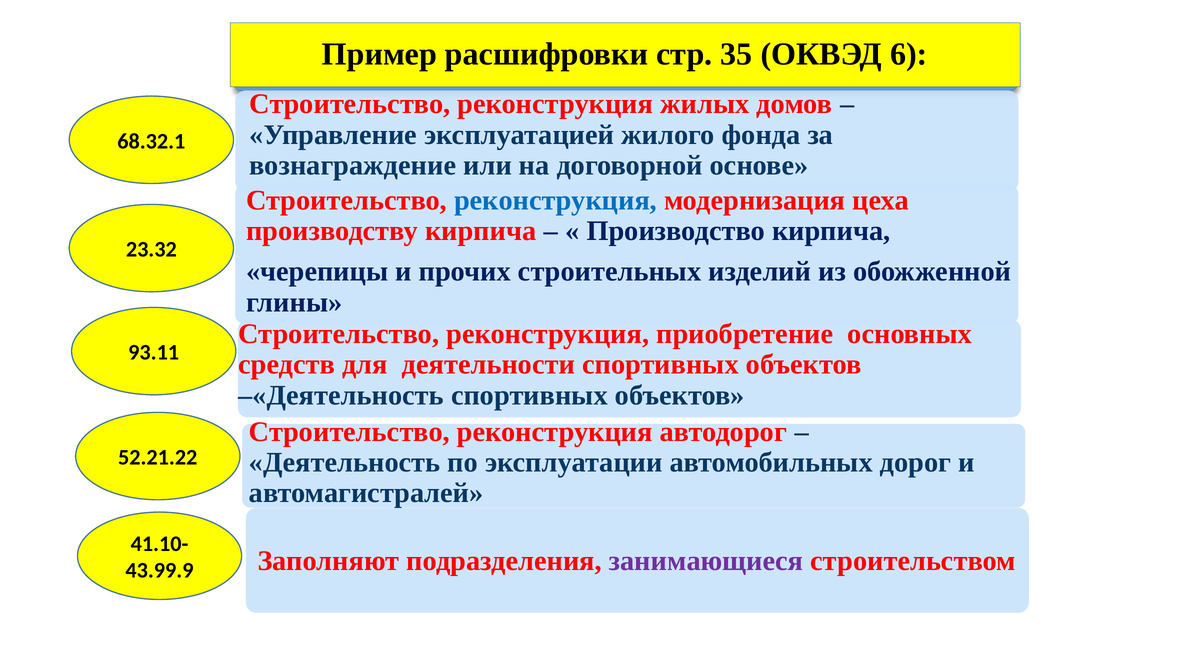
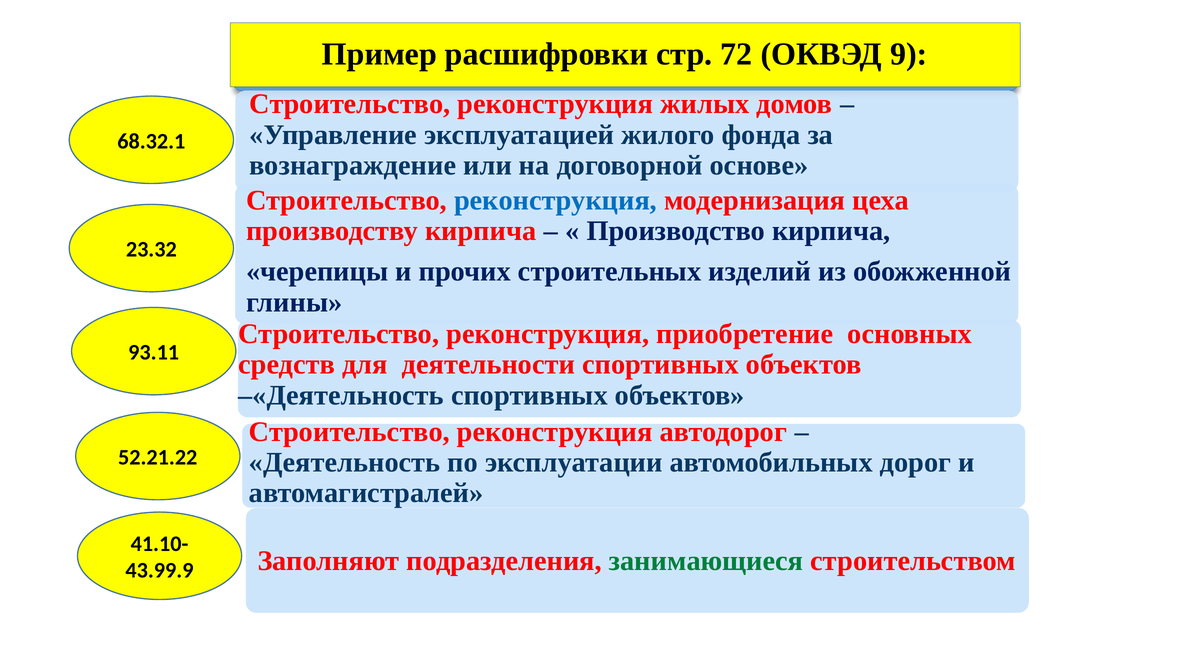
35: 35 -> 72 (736, 54)
6: 6 -> 9 (909, 54)
занимающиеся colour: purple -> green (706, 561)
